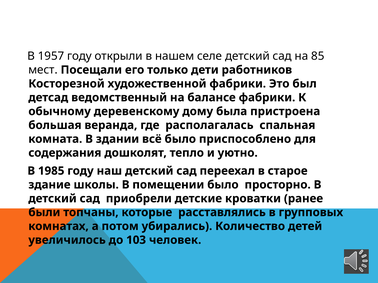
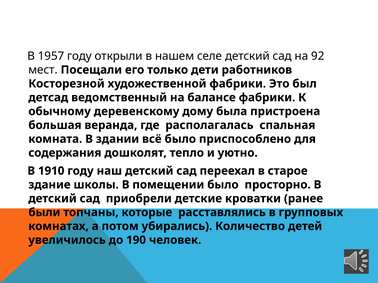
85: 85 -> 92 (318, 56)
1985: 1985 -> 1910 (51, 171)
103: 103 -> 190 (136, 240)
